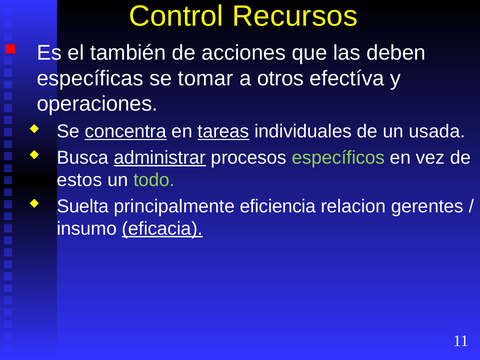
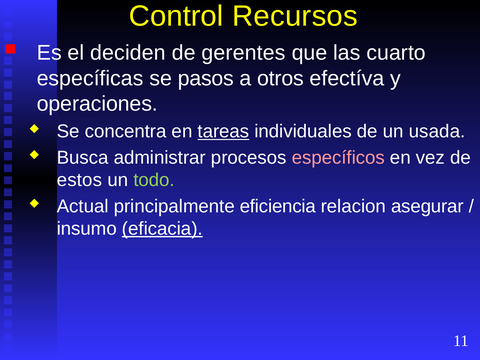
también: también -> deciden (128, 53)
acciones: acciones -> gerentes (244, 53)
deben: deben -> cuarto (396, 53)
tomar: tomar -> pasos (206, 78)
concentra underline: present -> none (126, 131)
administrar underline: present -> none (160, 158)
específicos colour: light green -> pink (338, 158)
Suelta: Suelta -> Actual (83, 206)
gerentes: gerentes -> asegurar (427, 206)
